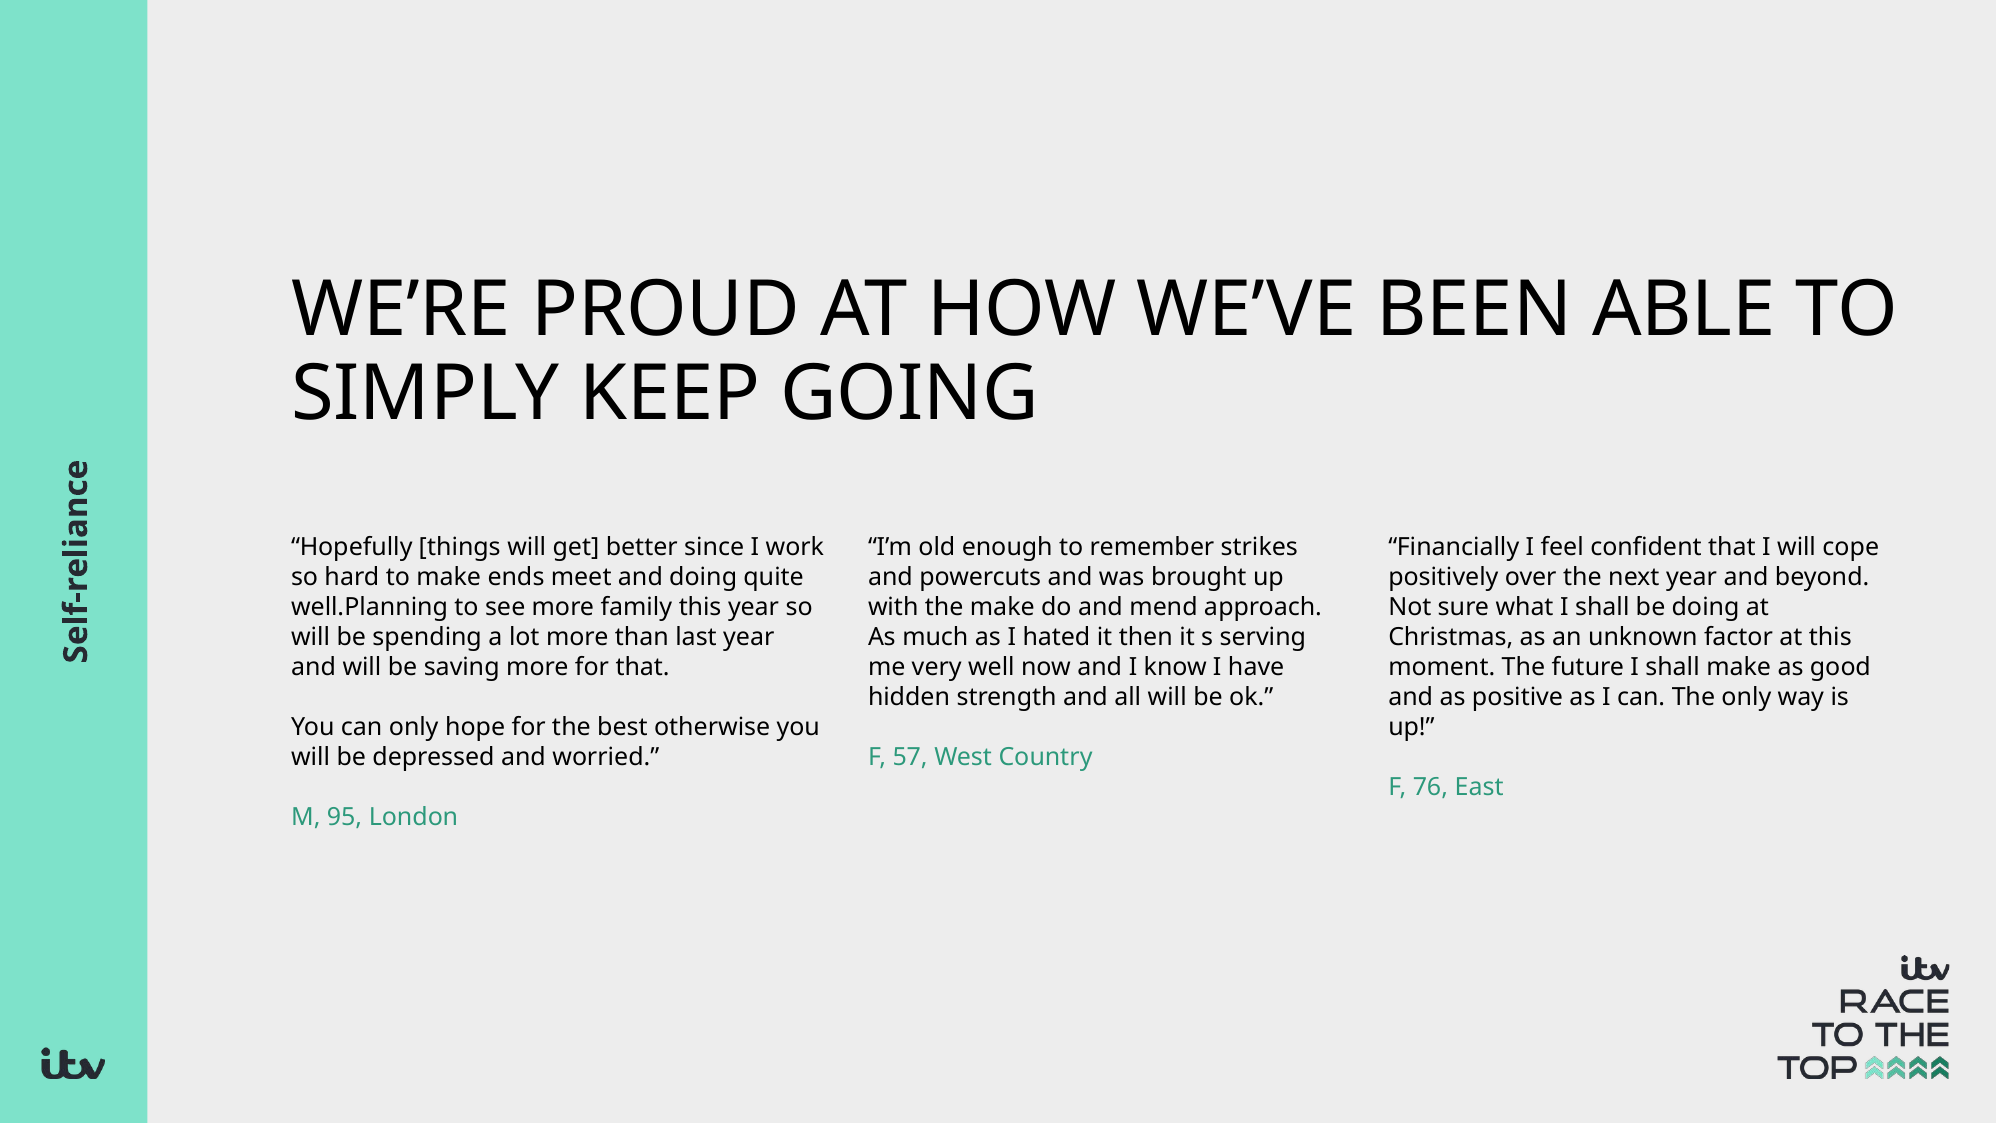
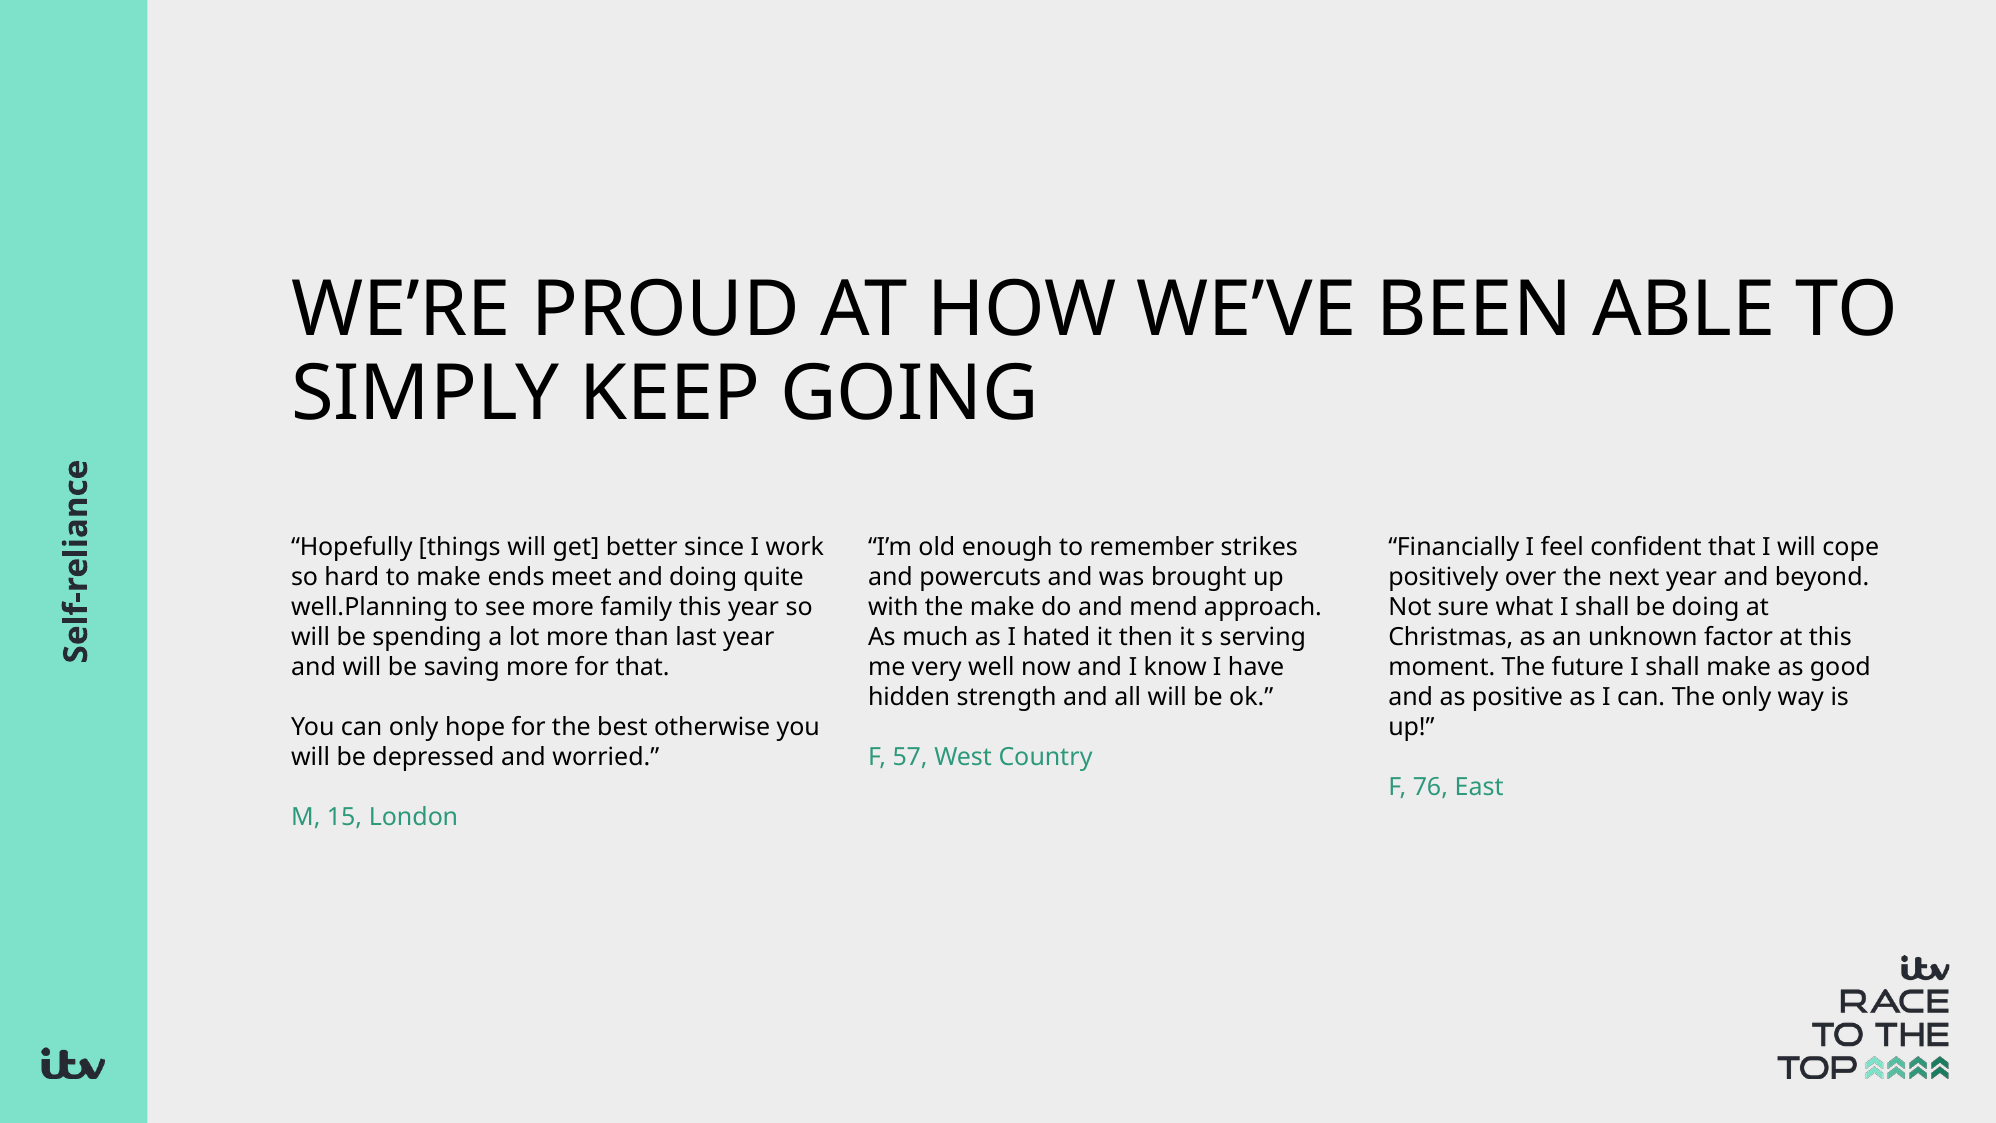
95: 95 -> 15 (345, 817)
